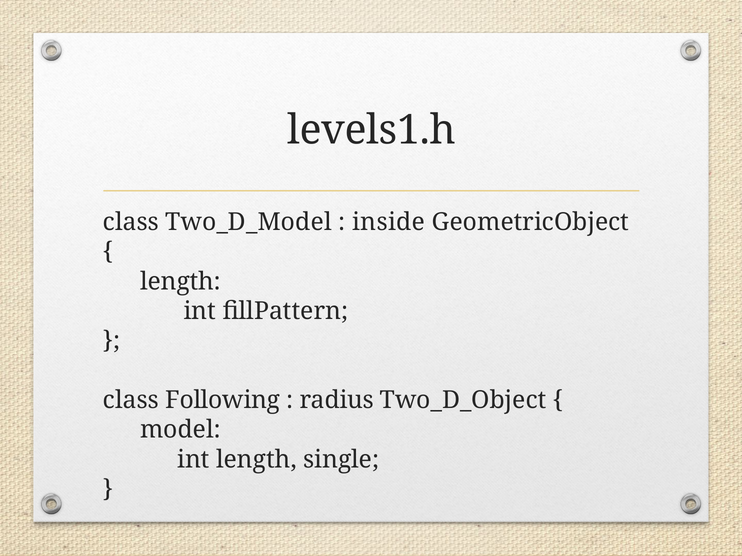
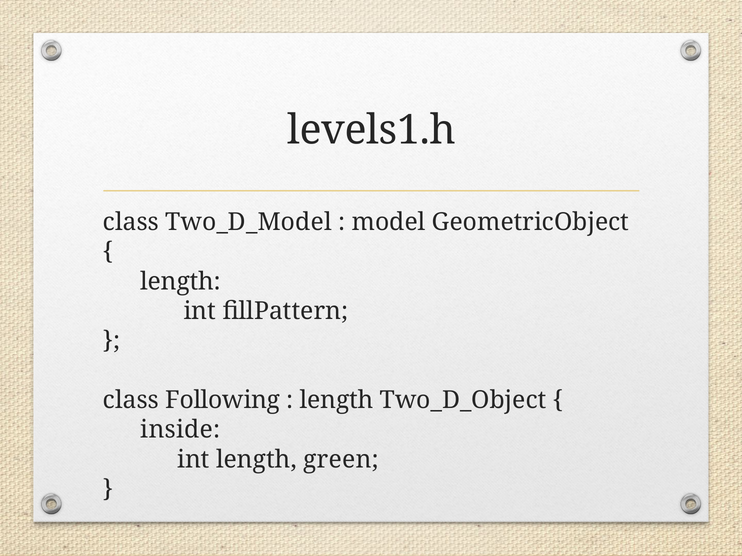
inside: inside -> model (389, 222)
radius: radius -> length (337, 400)
model: model -> inside (180, 430)
single: single -> green (341, 460)
